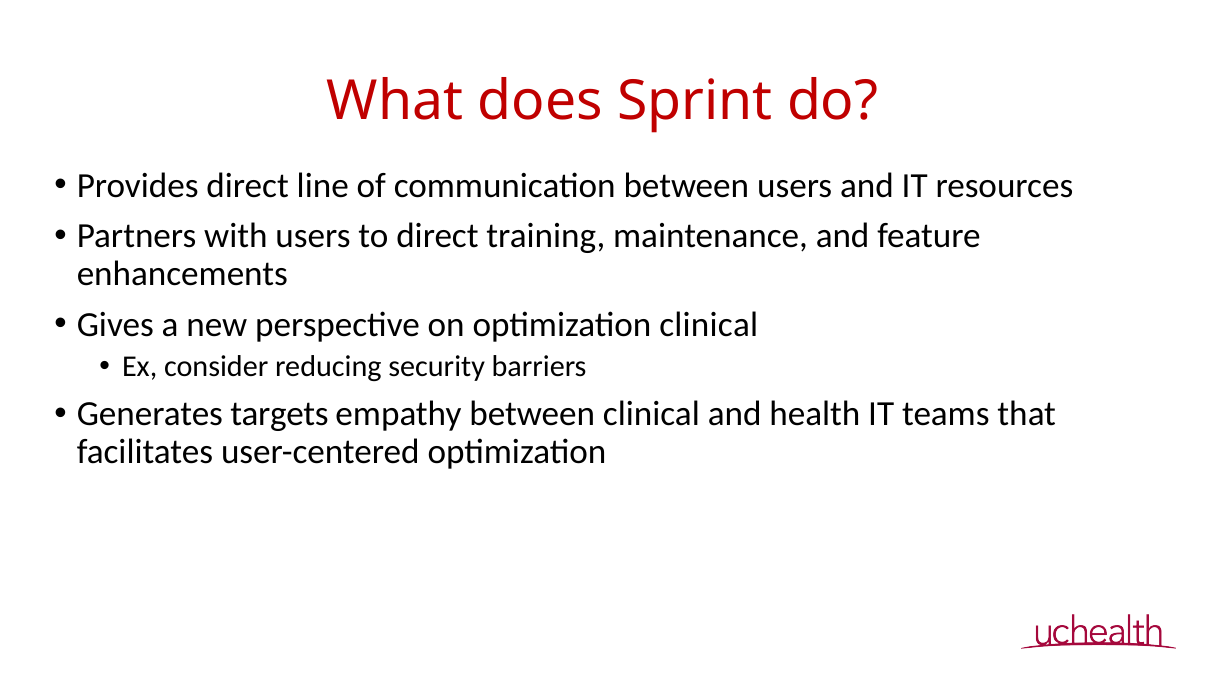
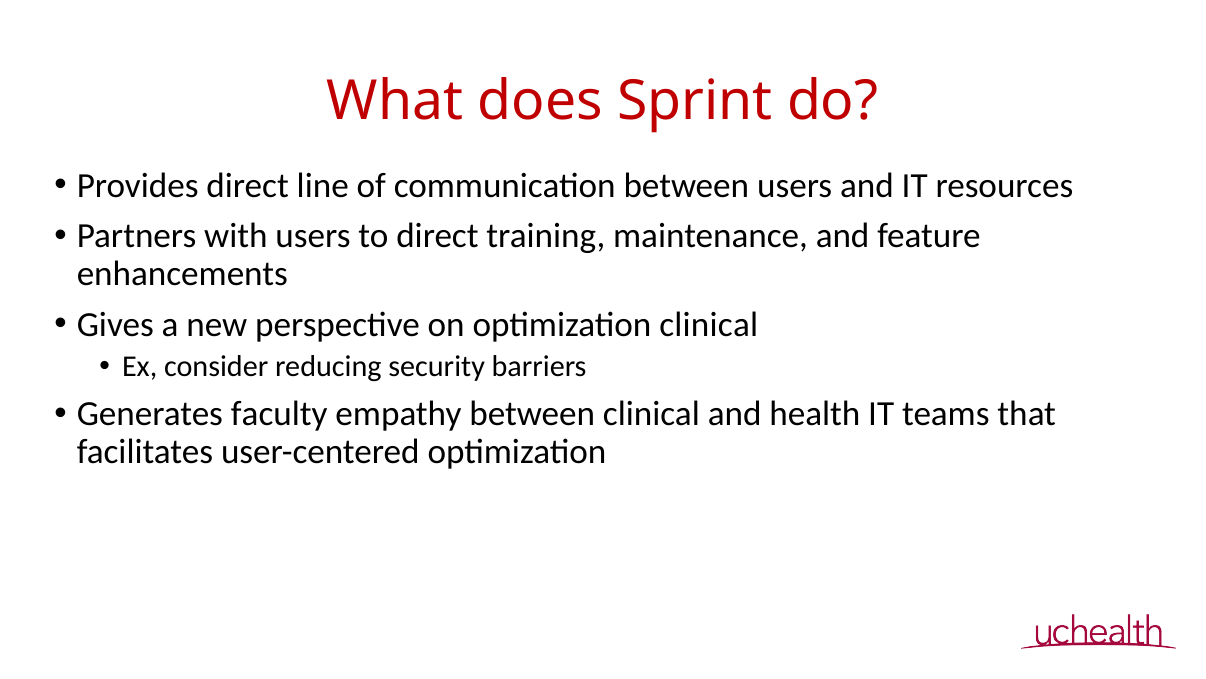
targets: targets -> faculty (279, 414)
